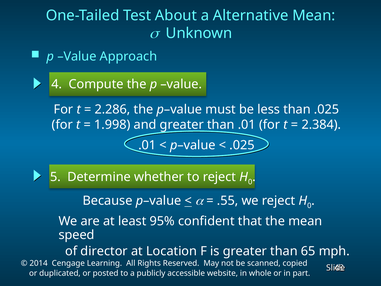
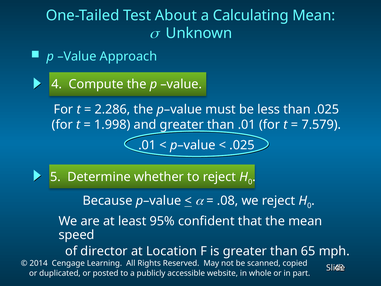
Alternative: Alternative -> Calculating (251, 15)
2.384: 2.384 -> 7.579 (321, 125)
.55: .55 -> .08 (228, 201)
